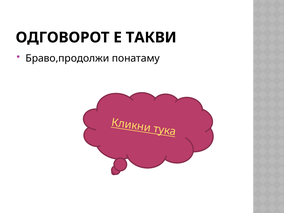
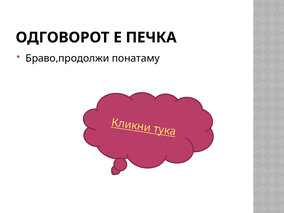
ТАКВИ: ТАКВИ -> ПЕЧКА (151, 37)
